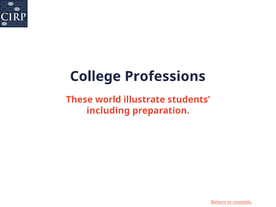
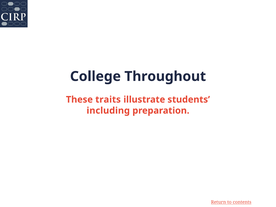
Professions: Professions -> Throughout (165, 76)
world: world -> traits (108, 100)
